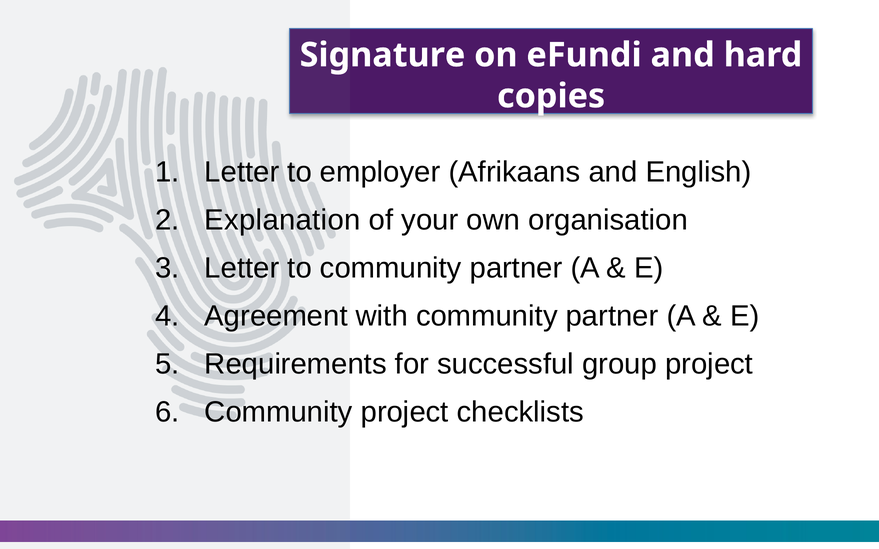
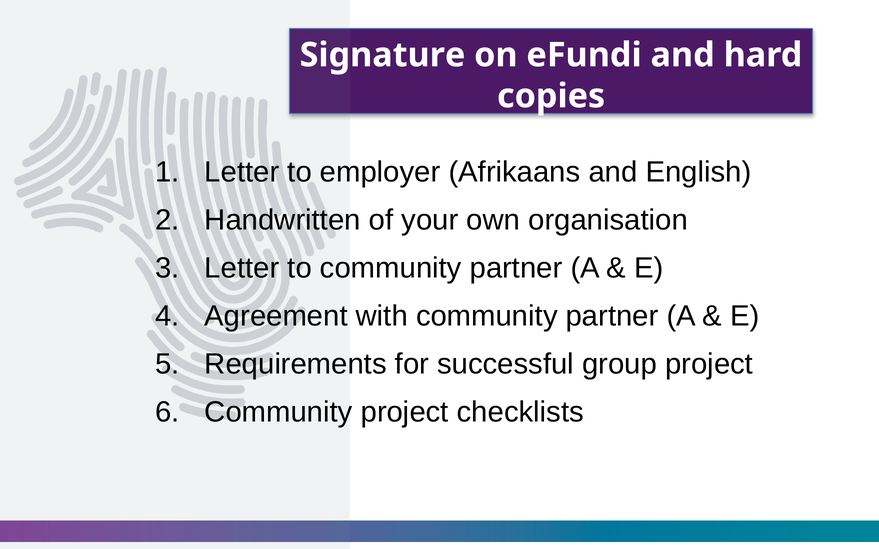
Explanation: Explanation -> Handwritten (283, 220)
